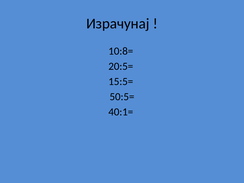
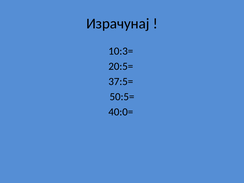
10:8=: 10:8= -> 10:3= (121, 51)
15:5=: 15:5= -> 37:5= (121, 82)
40:1=: 40:1= -> 40:0= (121, 112)
